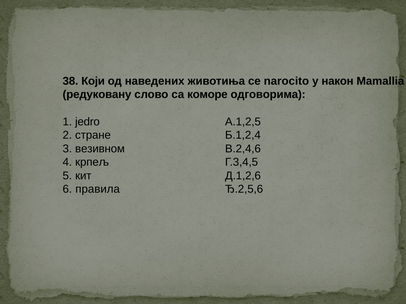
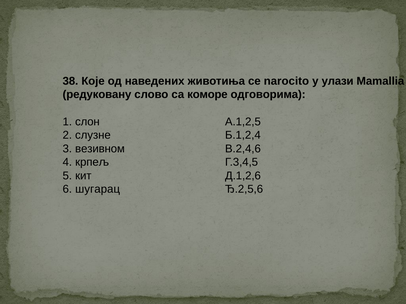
Који: Који -> Које (93, 81)
након: након -> улази (338, 81)
jedro: jedro -> слон (87, 122)
стране: стране -> слузне (93, 135)
правила: правила -> шугарац (98, 190)
